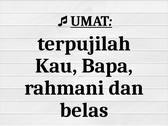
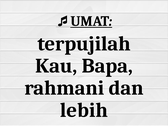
belas: belas -> lebih (84, 110)
